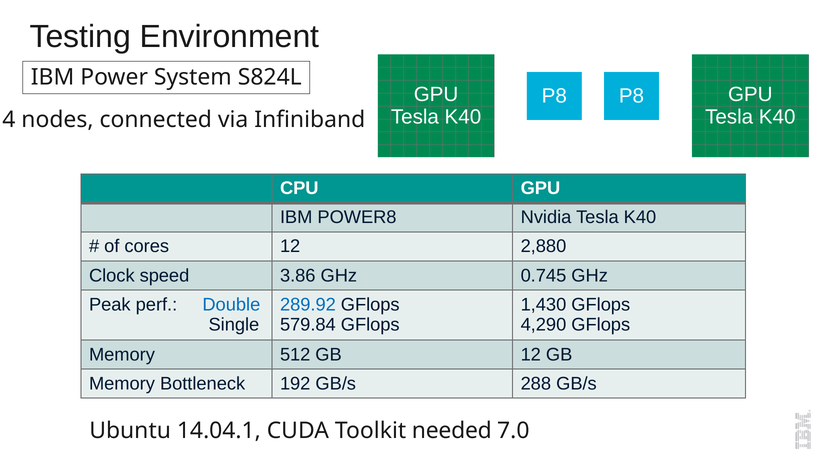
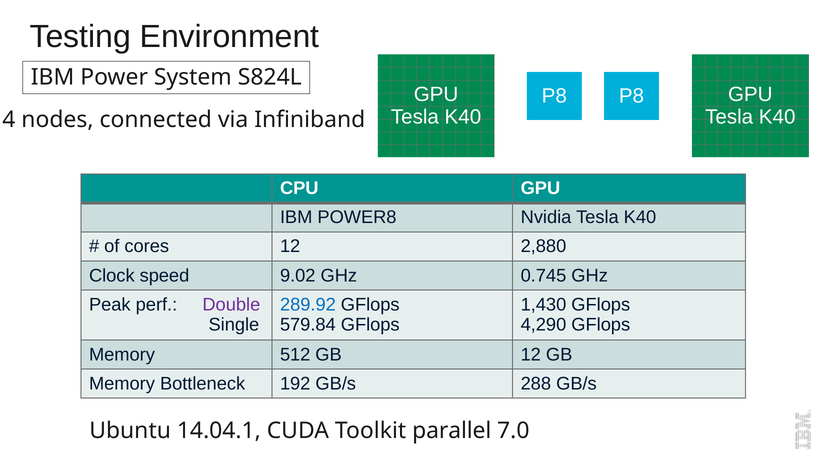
3.86: 3.86 -> 9.02 (298, 276)
Double colour: blue -> purple (231, 305)
needed: needed -> parallel (452, 431)
